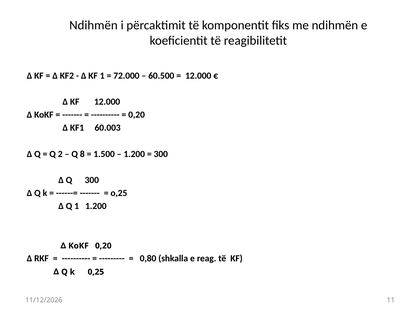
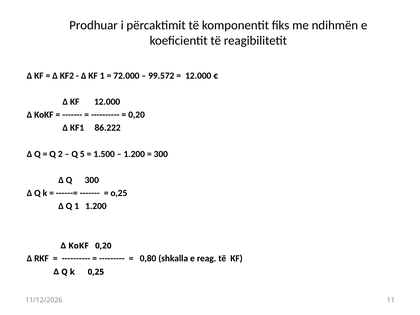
Ndihmën: Ndihmën -> Prodhuar (94, 25)
60.500: 60.500 -> 99.572 (161, 76)
60.003: 60.003 -> 86.222 (108, 128)
8: 8 -> 5 (82, 154)
